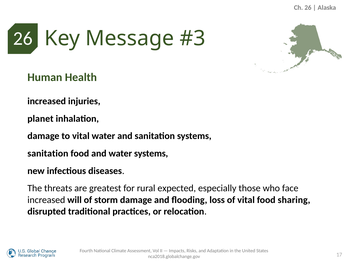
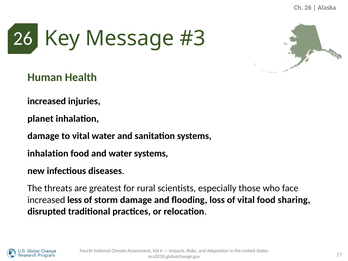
sanitation: sanitation -> inhalation (48, 153)
expected: expected -> scientists (177, 188)
will: will -> less (75, 200)
